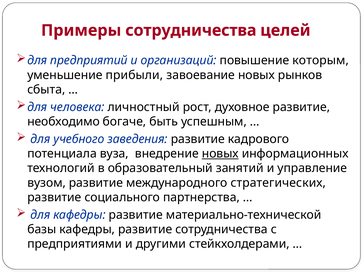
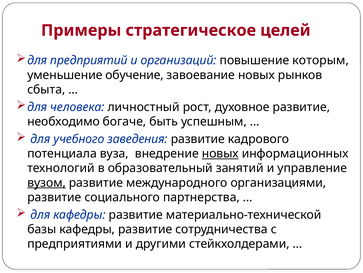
Примеры сотрудничества: сотрудничества -> стратегическое (191, 30)
прибыли: прибыли -> обучение (135, 75)
вузом underline: none -> present (47, 182)
стратегических: стратегических -> организациями (278, 182)
